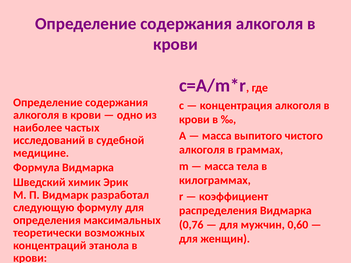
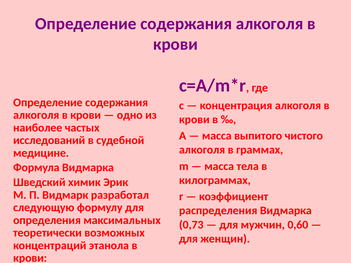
0,76: 0,76 -> 0,73 (191, 225)
